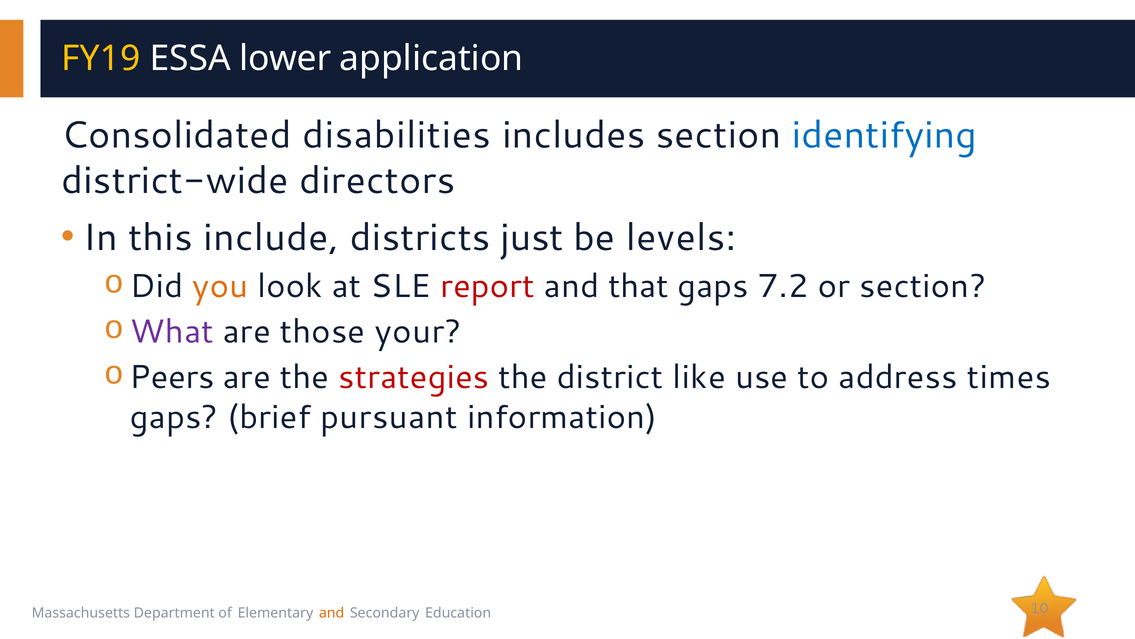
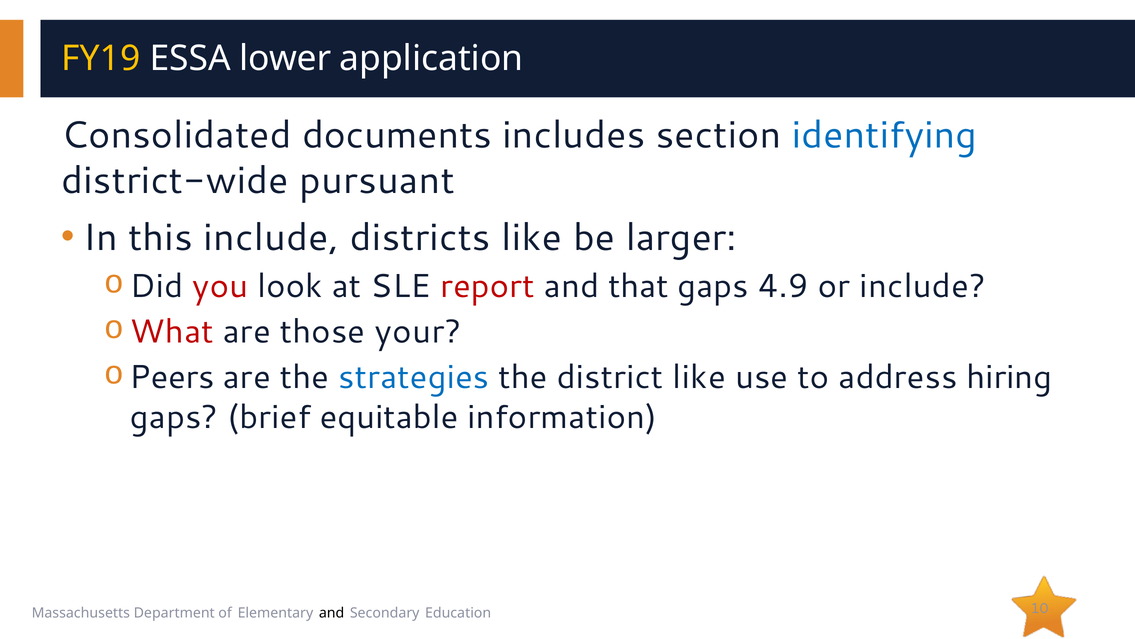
disabilities: disabilities -> documents (397, 135)
directors: directors -> pursuant (377, 180)
districts just: just -> like (532, 238)
levels: levels -> larger (681, 238)
you colour: orange -> red (220, 286)
7.2: 7.2 -> 4.9 (783, 286)
or section: section -> include (923, 286)
What colour: purple -> red (172, 332)
strategies colour: red -> blue (414, 377)
times: times -> hiring (1009, 377)
pursuant: pursuant -> equitable (389, 417)
and colour: orange -> black (332, 613)
